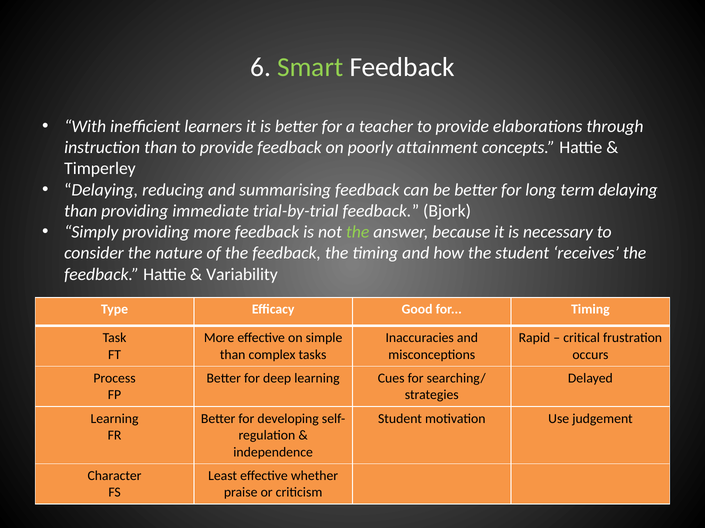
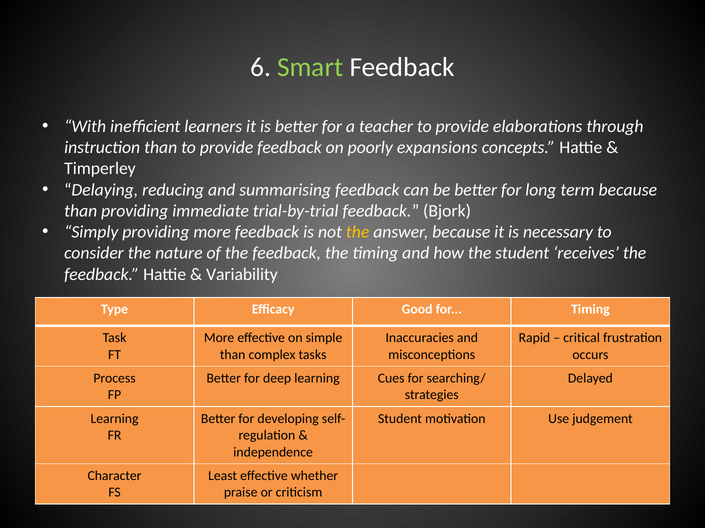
attainment: attainment -> expansions (437, 148)
term delaying: delaying -> because (628, 190)
the colour: light green -> yellow (358, 232)
